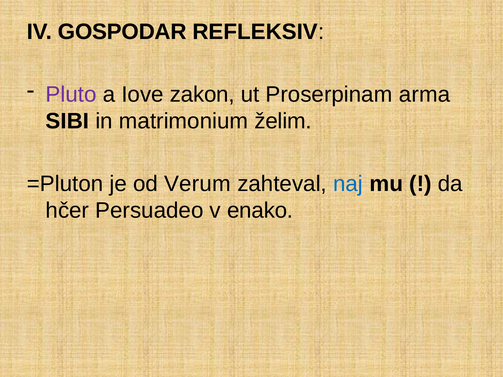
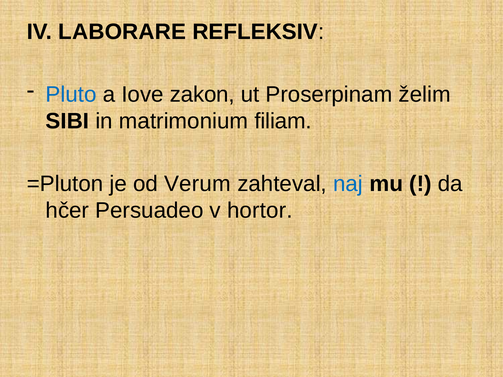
GOSPODAR: GOSPODAR -> LABORARE (122, 32)
Pluto colour: purple -> blue (71, 94)
arma: arma -> želim (425, 94)
želim: želim -> filiam (283, 121)
enako: enako -> hortor (260, 211)
